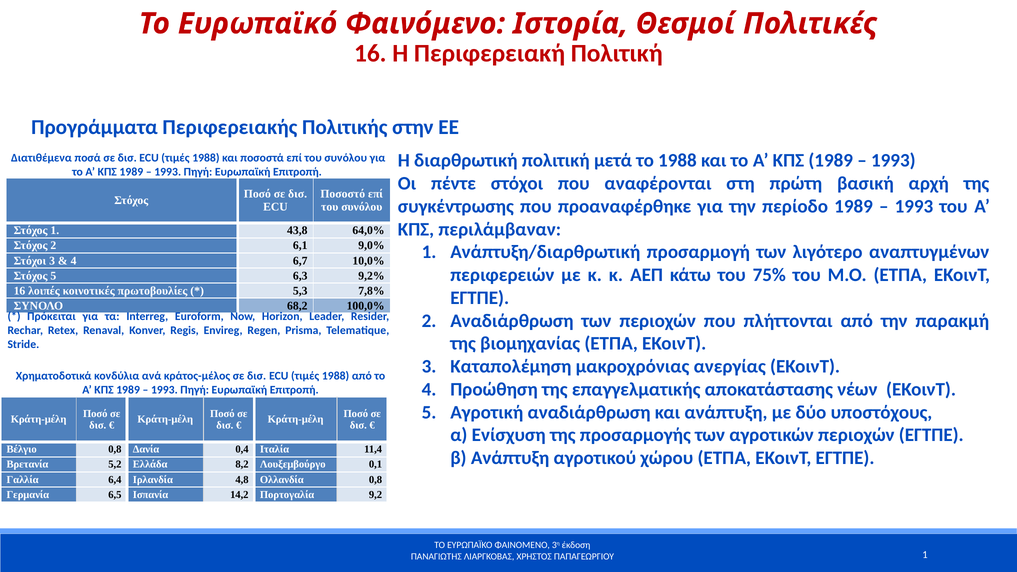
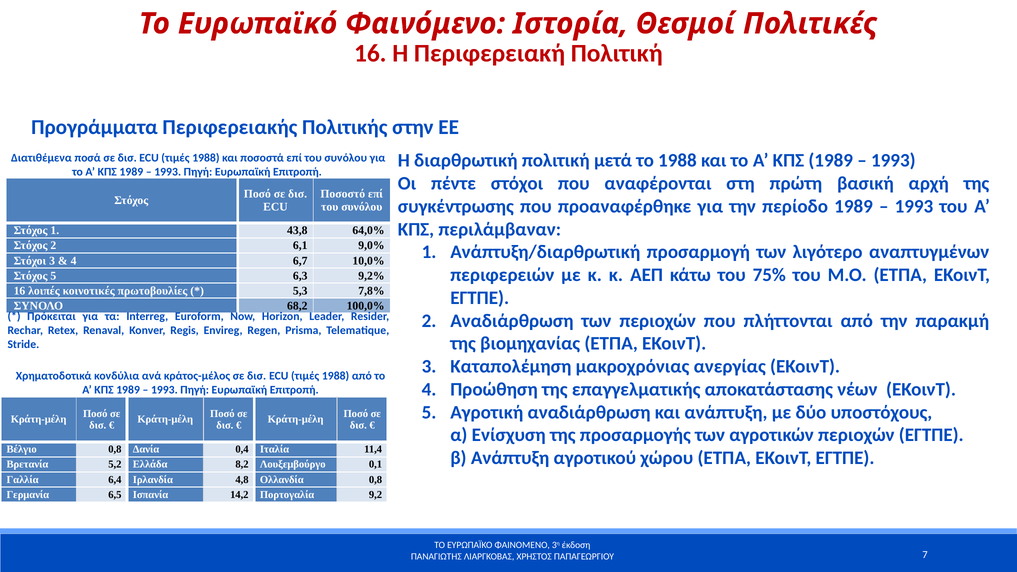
1: 1 -> 7 (925, 555)
